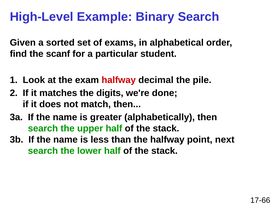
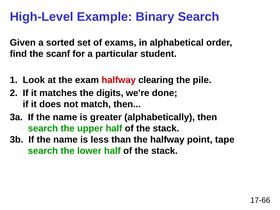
decimal: decimal -> clearing (156, 80)
next: next -> tape (225, 140)
